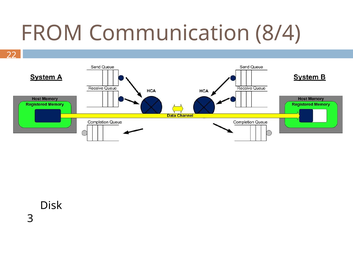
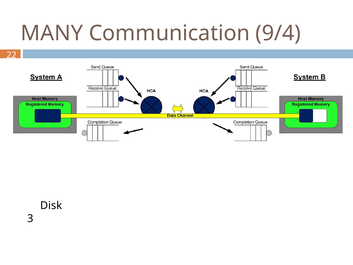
FROM: FROM -> MANY (52, 33)
8/4: 8/4 -> 9/4 (278, 33)
